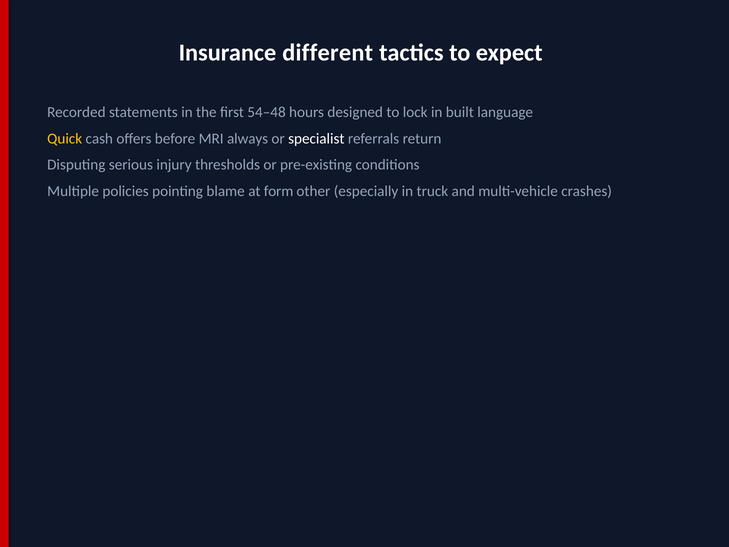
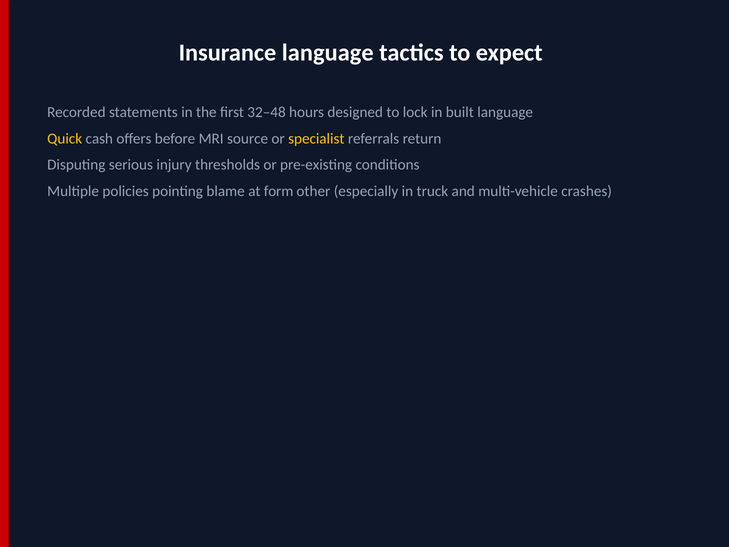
Insurance different: different -> language (328, 53)
54–48: 54–48 -> 32–48 (267, 112)
always: always -> source (248, 138)
specialist colour: white -> yellow (316, 138)
